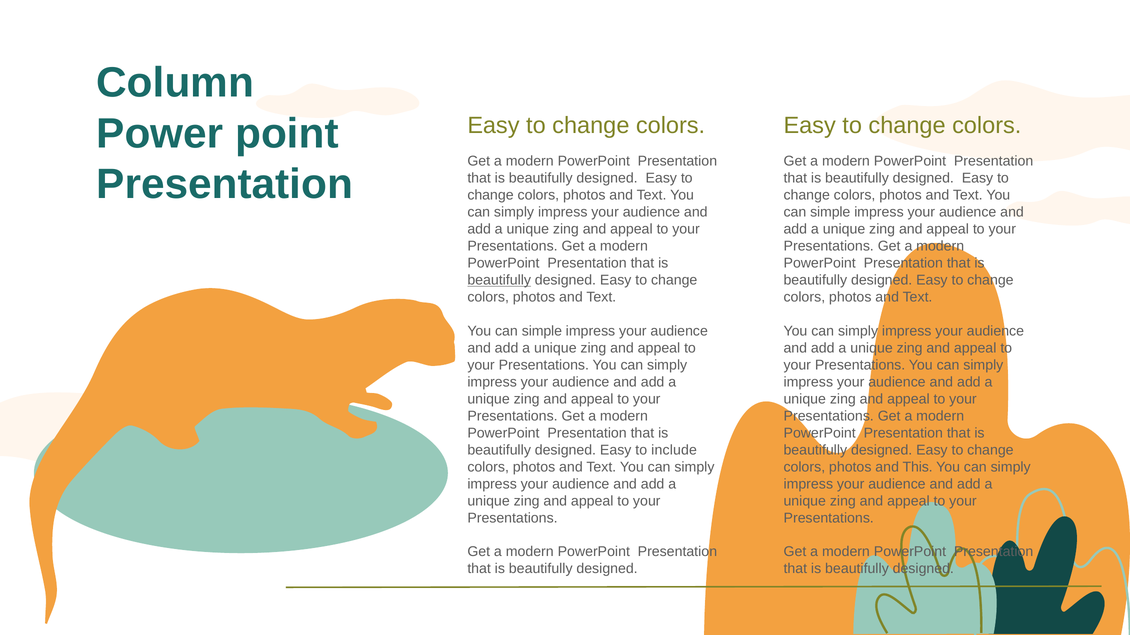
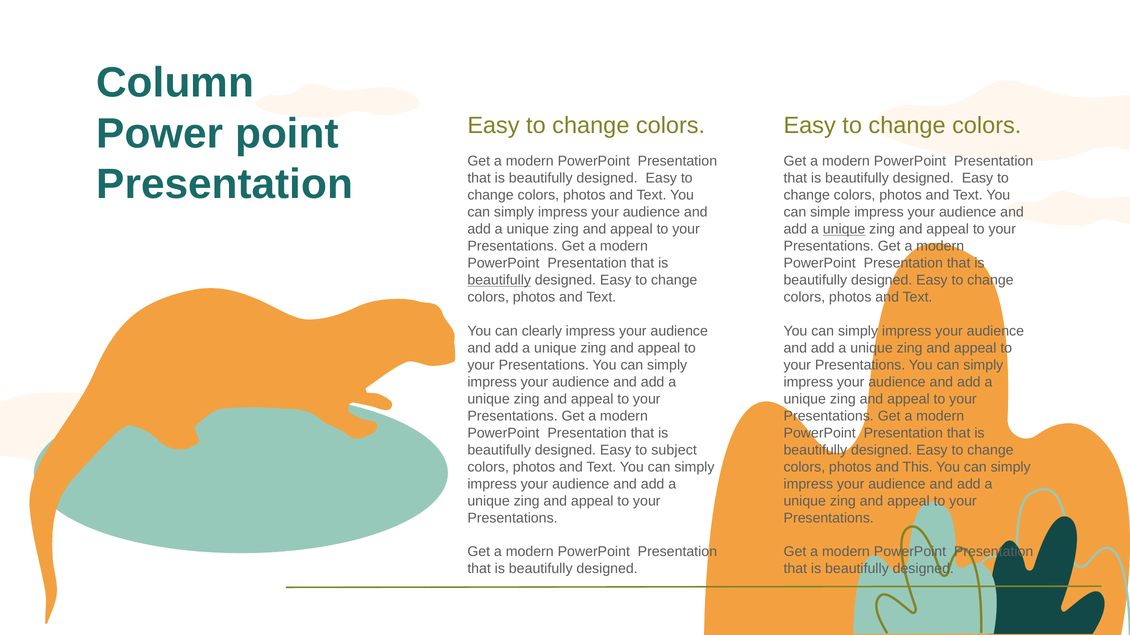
unique underline: none -> present (844, 229)
simple: simple -> clearly (542, 331)
include: include -> subject (674, 450)
